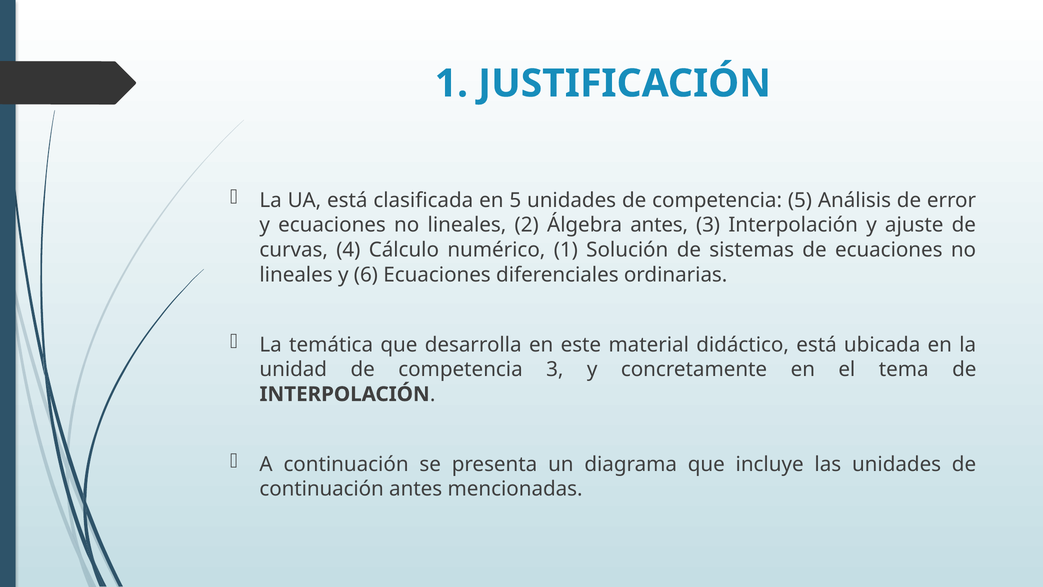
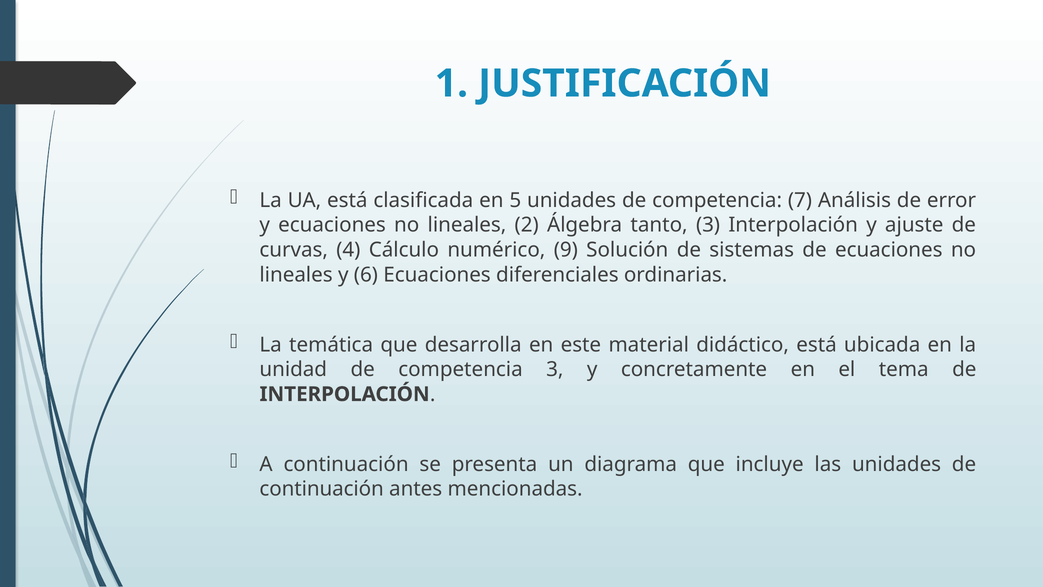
competencia 5: 5 -> 7 (800, 200)
Álgebra antes: antes -> tanto (659, 225)
numérico 1: 1 -> 9 (566, 250)
